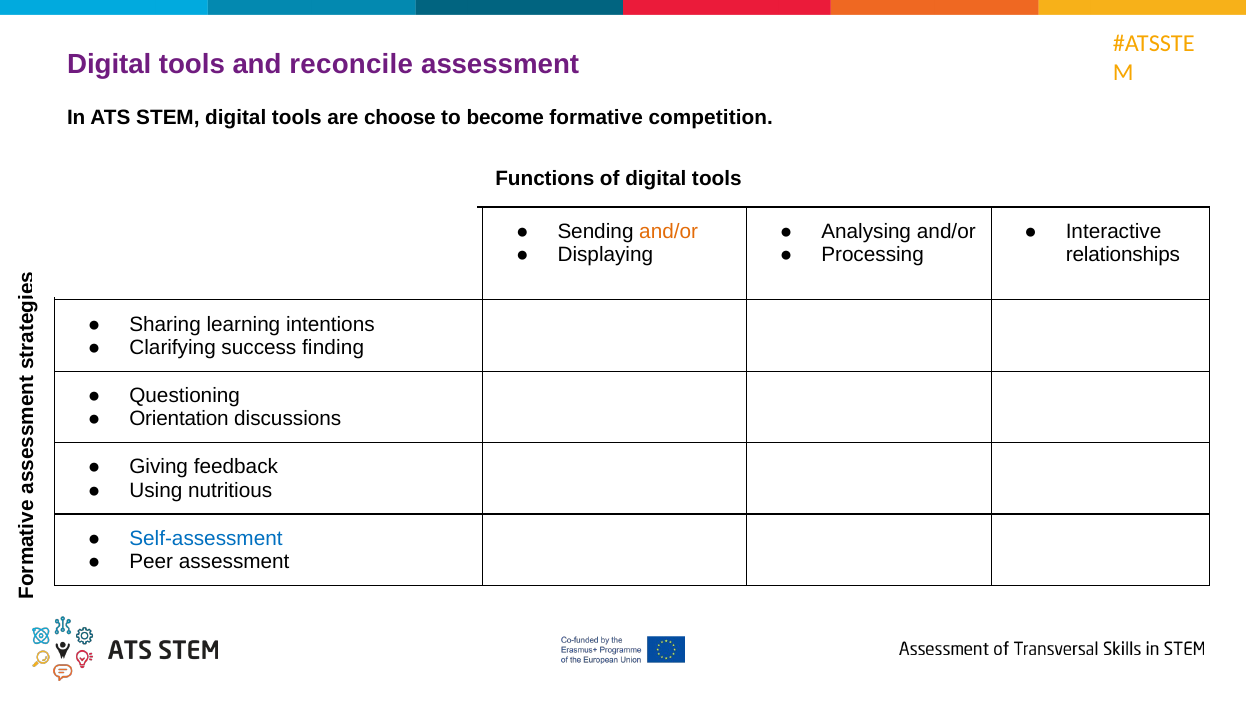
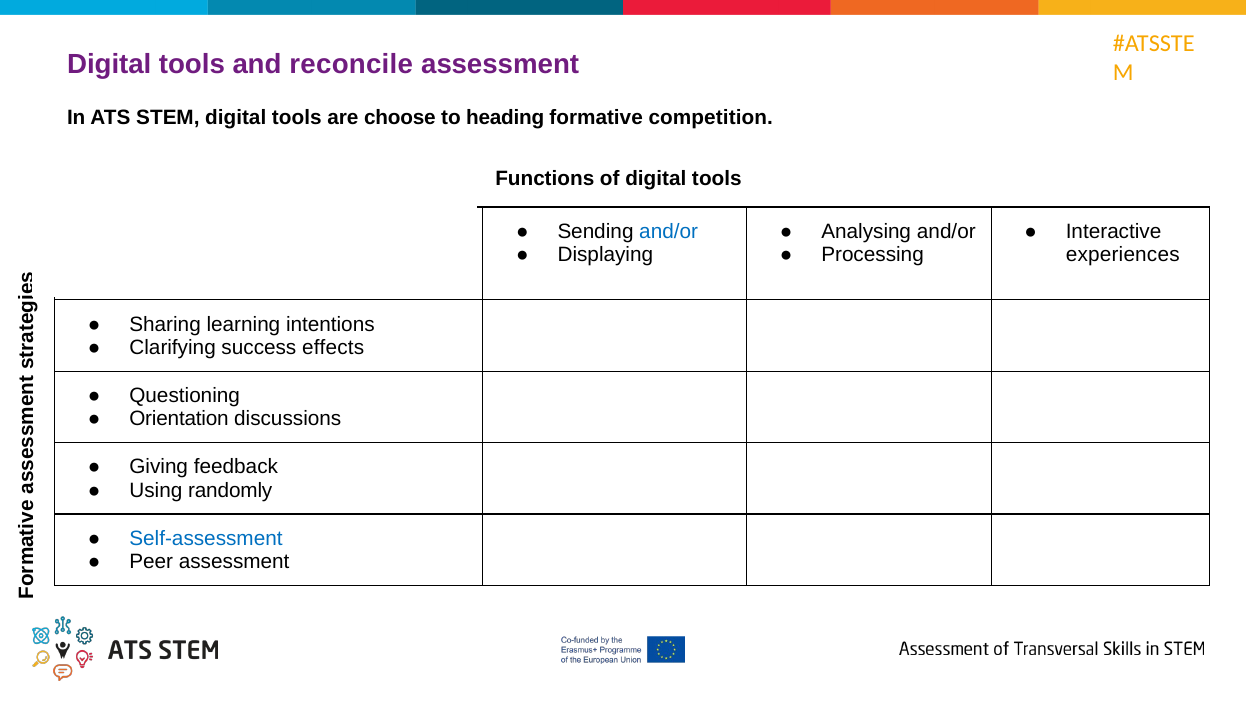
become: become -> heading (505, 118)
and/or colour: orange -> blue (669, 231)
relationships: relationships -> experiences (1123, 255)
finding: finding -> effects (333, 347)
nutritious: nutritious -> randomly (230, 490)
